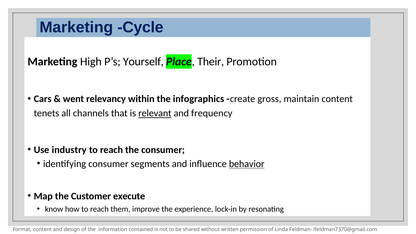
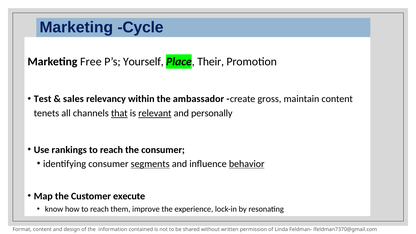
High: High -> Free (91, 62)
Cars: Cars -> Test (43, 99)
went: went -> sales (73, 99)
infographics: infographics -> ambassador (198, 99)
that underline: none -> present (119, 113)
frequency: frequency -> personally (212, 113)
industry: industry -> rankings (69, 150)
segments underline: none -> present (150, 164)
